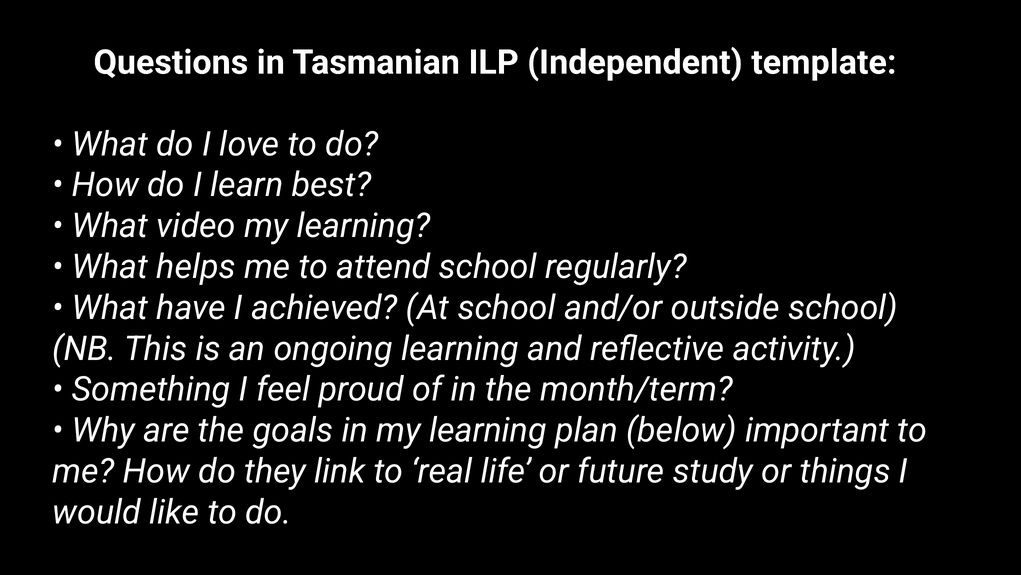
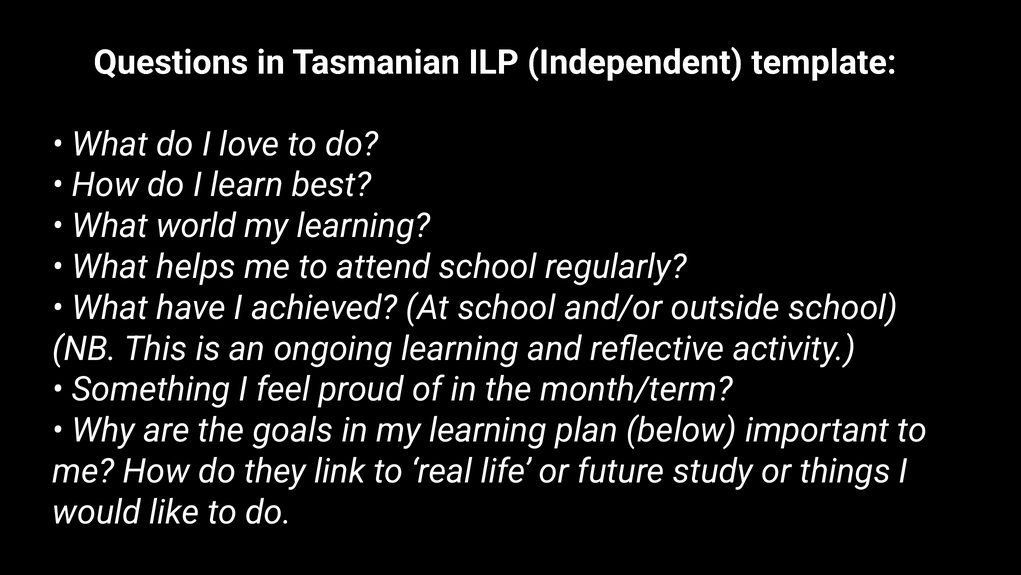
video: video -> world (196, 226)
